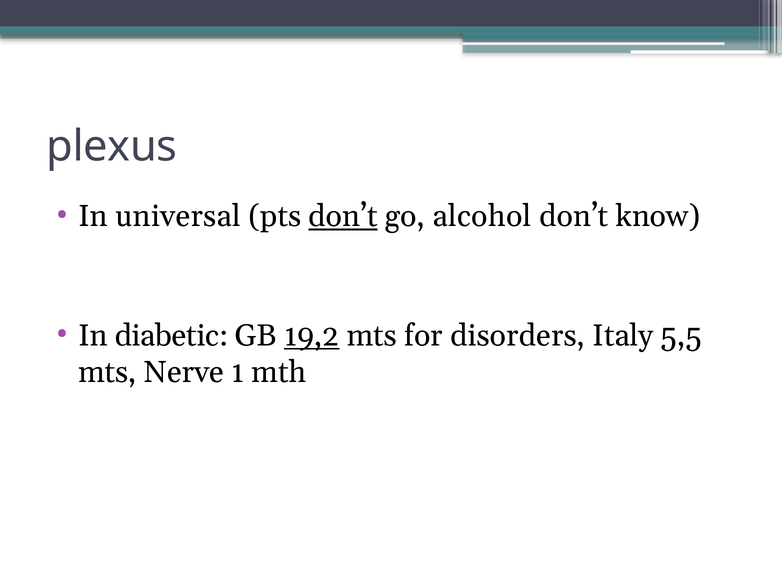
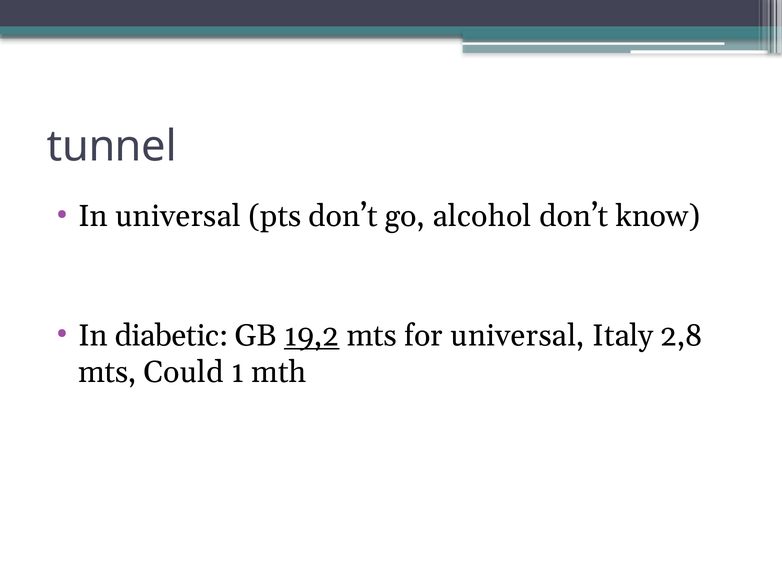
plexus: plexus -> tunnel (112, 146)
don’t underline: present -> none (343, 217)
for disorders: disorders -> universal (517, 336)
5,5: 5,5 -> 2,8 (682, 336)
Nerve: Nerve -> Could (184, 372)
